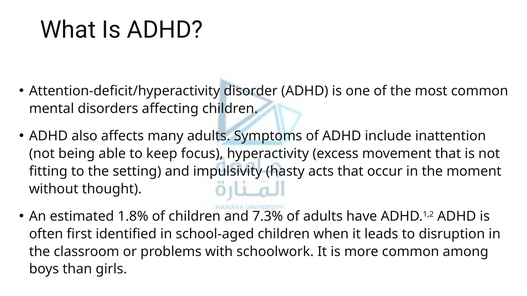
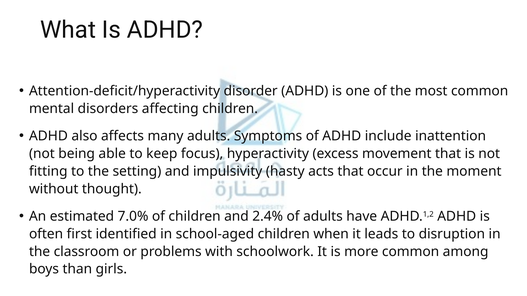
1.8%: 1.8% -> 7.0% (133, 217)
7.3%: 7.3% -> 2.4% (268, 217)
